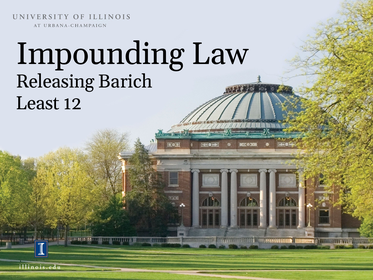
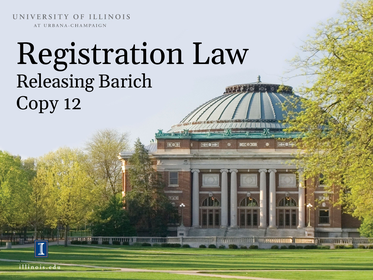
Impounding: Impounding -> Registration (100, 54)
Least: Least -> Copy (37, 103)
